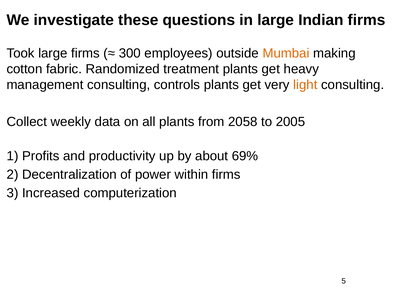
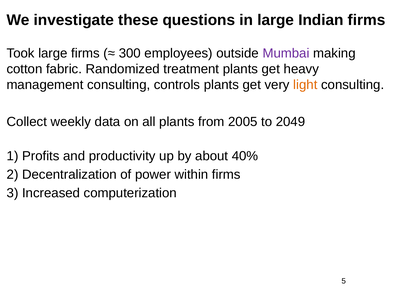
Mumbai colour: orange -> purple (286, 53)
2058: 2058 -> 2005 (243, 122)
2005: 2005 -> 2049 (290, 122)
69%: 69% -> 40% (245, 156)
